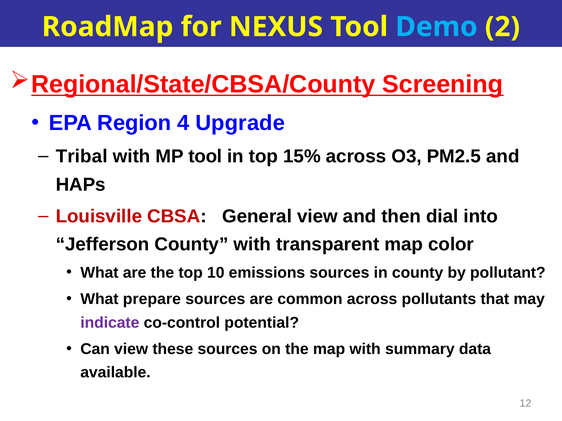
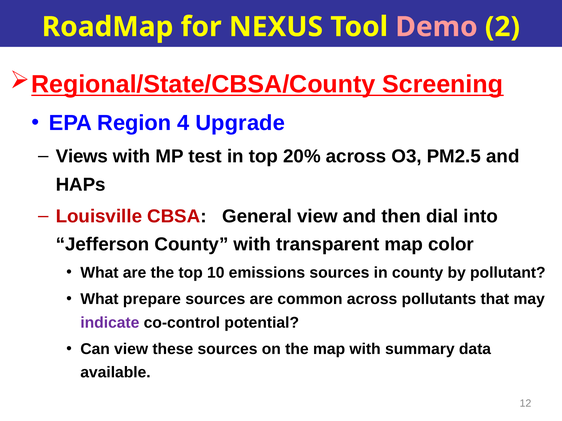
Demo colour: light blue -> pink (436, 27)
Tribal: Tribal -> Views (82, 157)
MP tool: tool -> test (205, 157)
15%: 15% -> 20% (302, 157)
